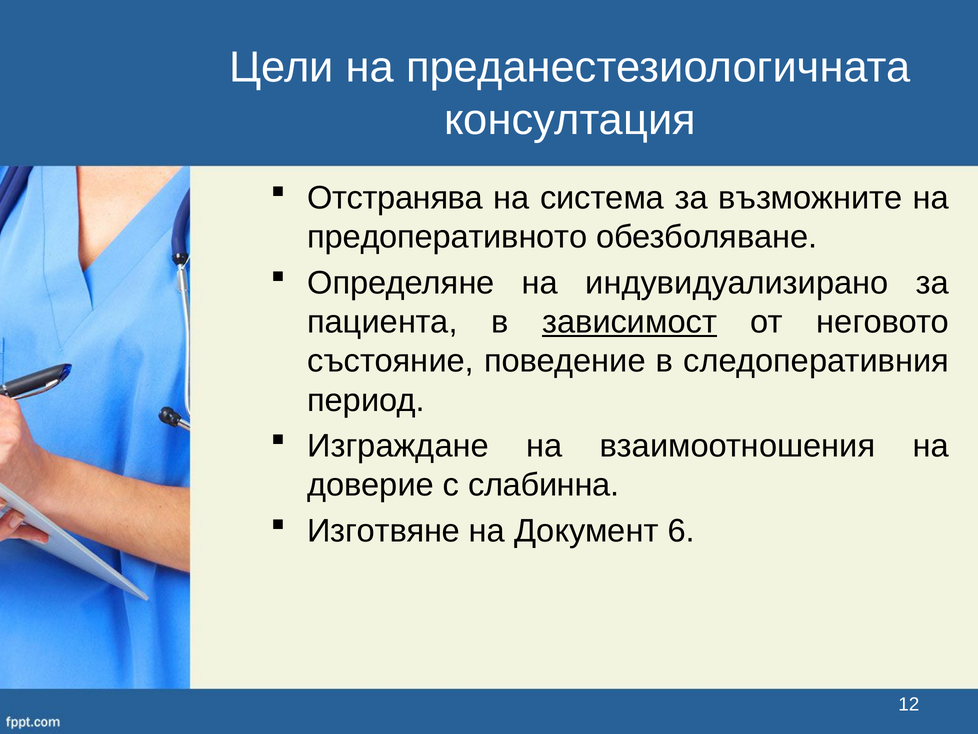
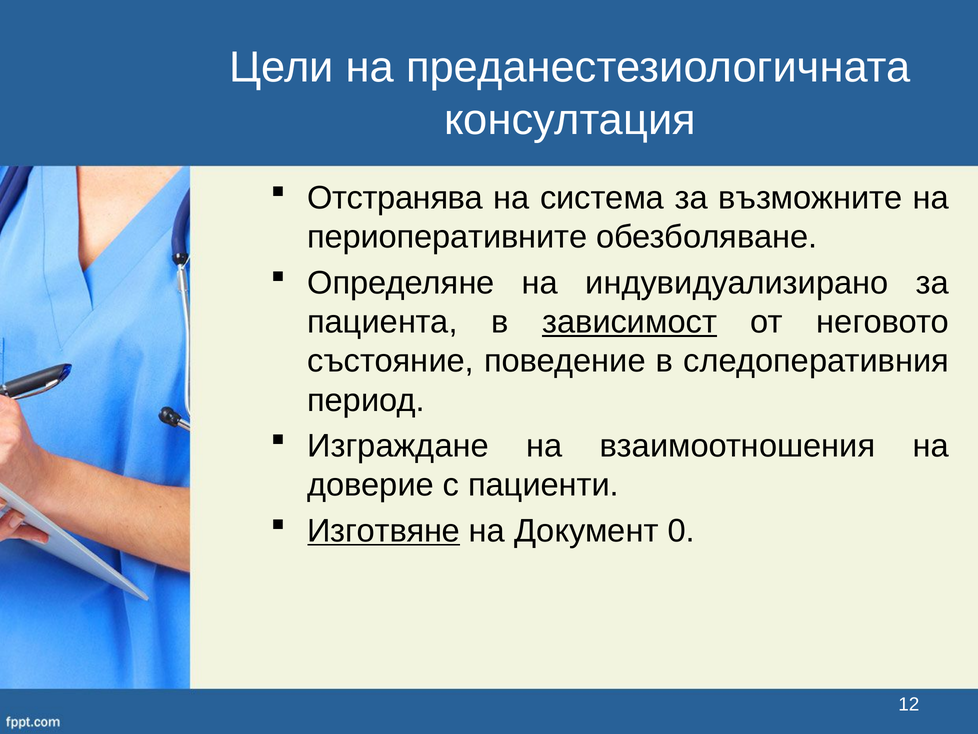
предоперативното: предоперативното -> периоперативните (447, 237)
слабинна: слабинна -> пациенти (544, 485)
Изготвяне underline: none -> present (384, 530)
6: 6 -> 0 (681, 530)
